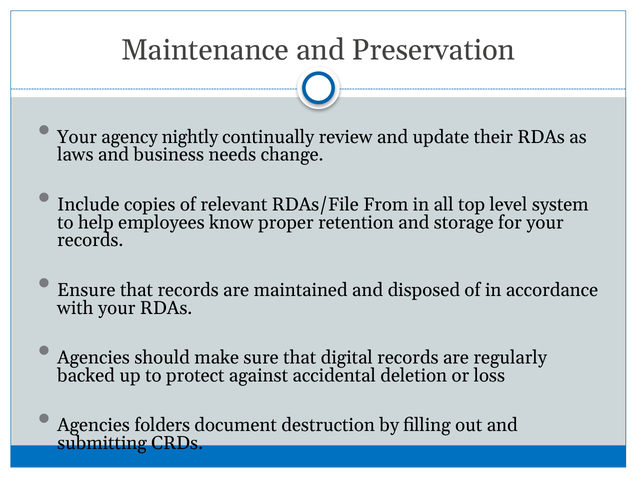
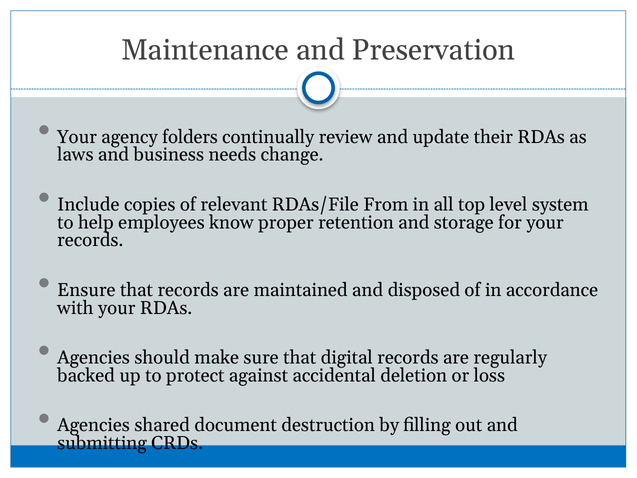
nightly: nightly -> folders (190, 137)
folders: folders -> shared (162, 425)
